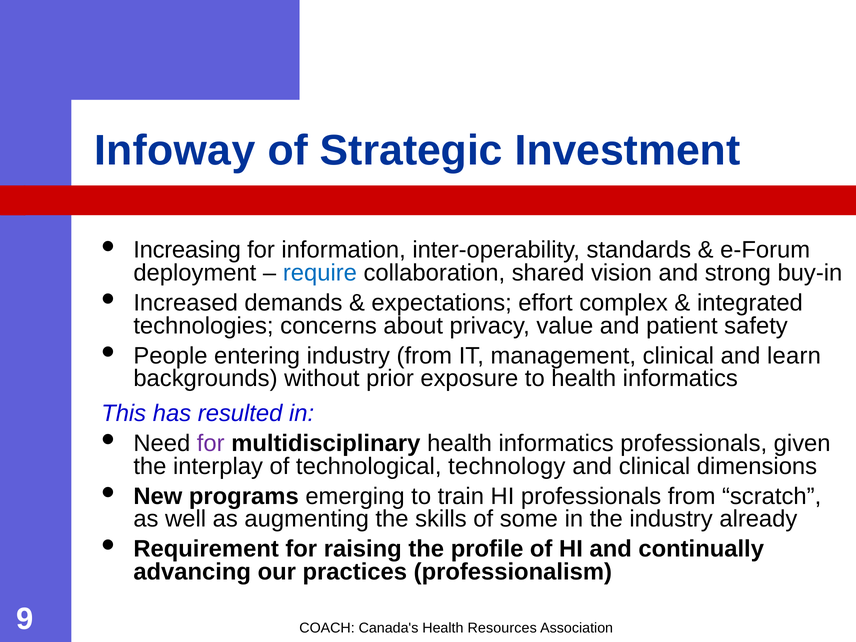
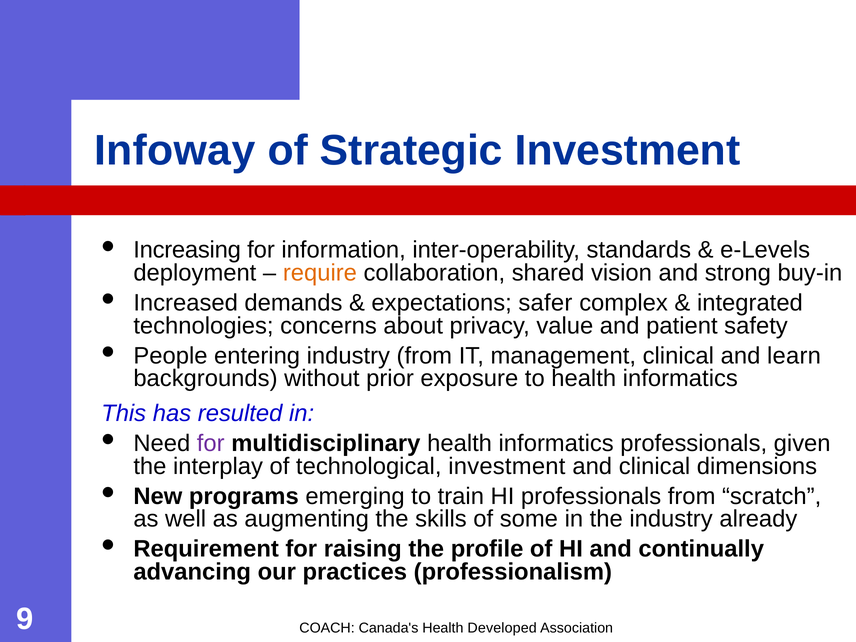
e-Forum: e-Forum -> e-Levels (765, 250)
require colour: blue -> orange (320, 273)
effort: effort -> safer (545, 303)
technological technology: technology -> investment (507, 466)
Resources: Resources -> Developed (502, 628)
